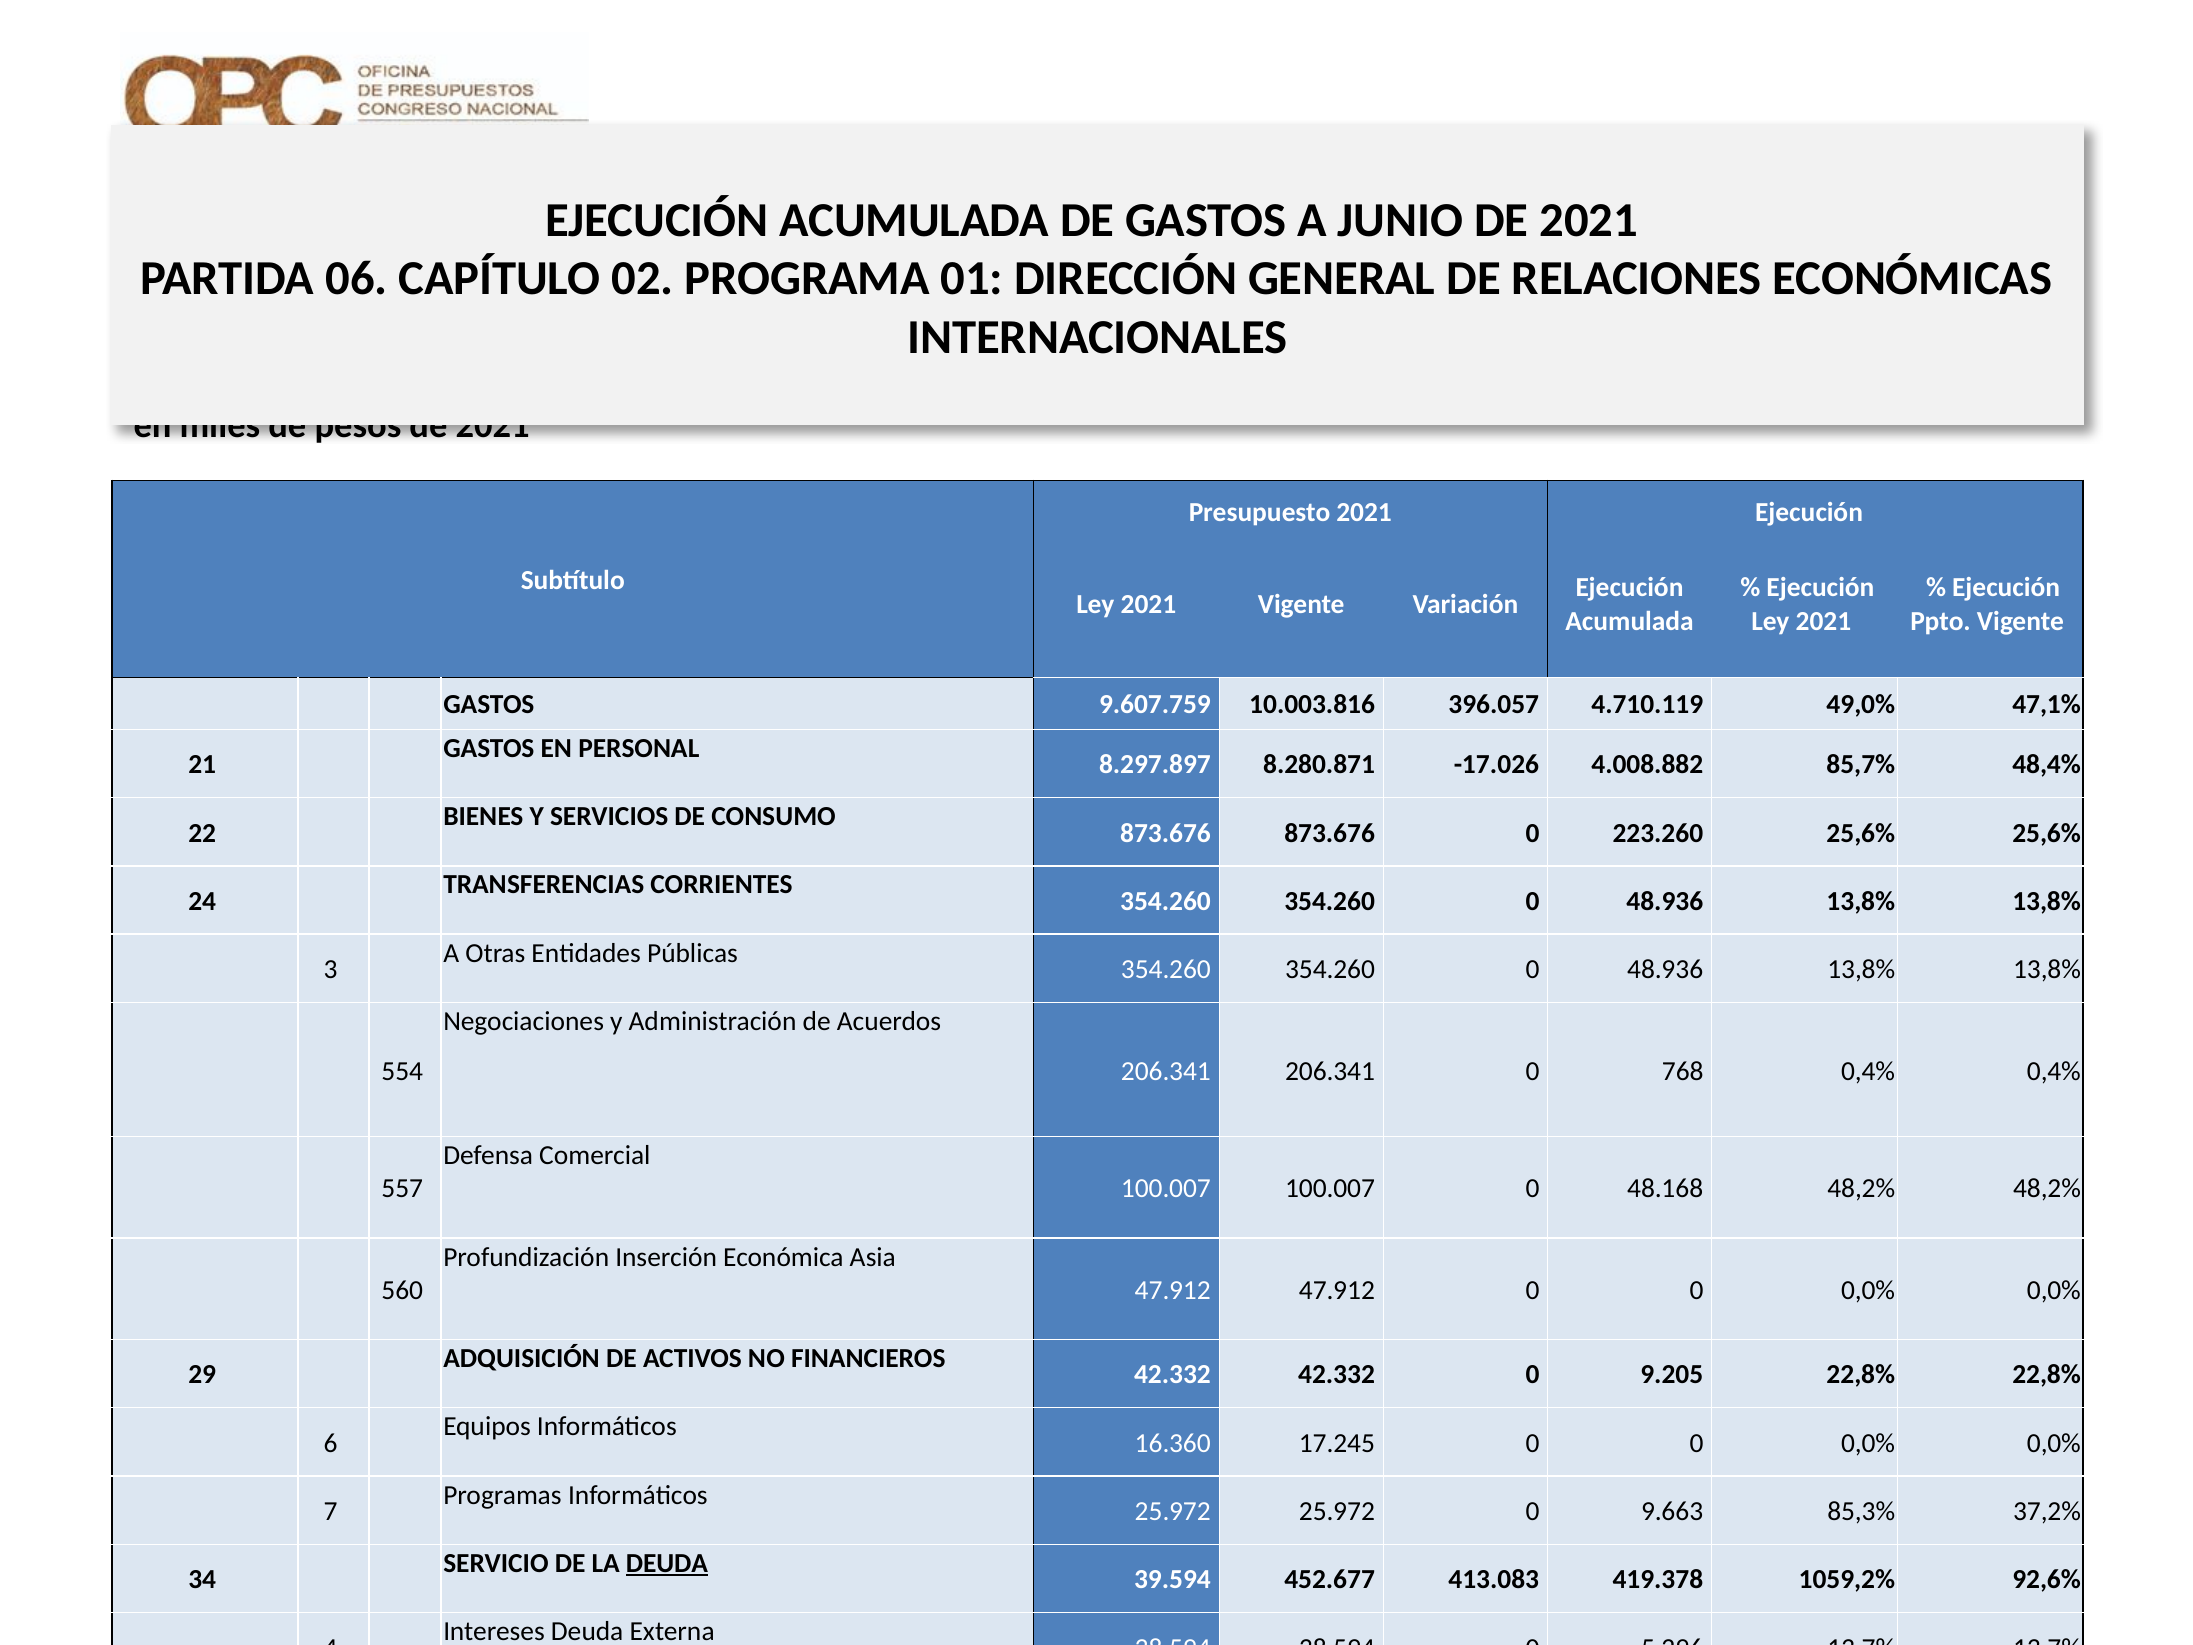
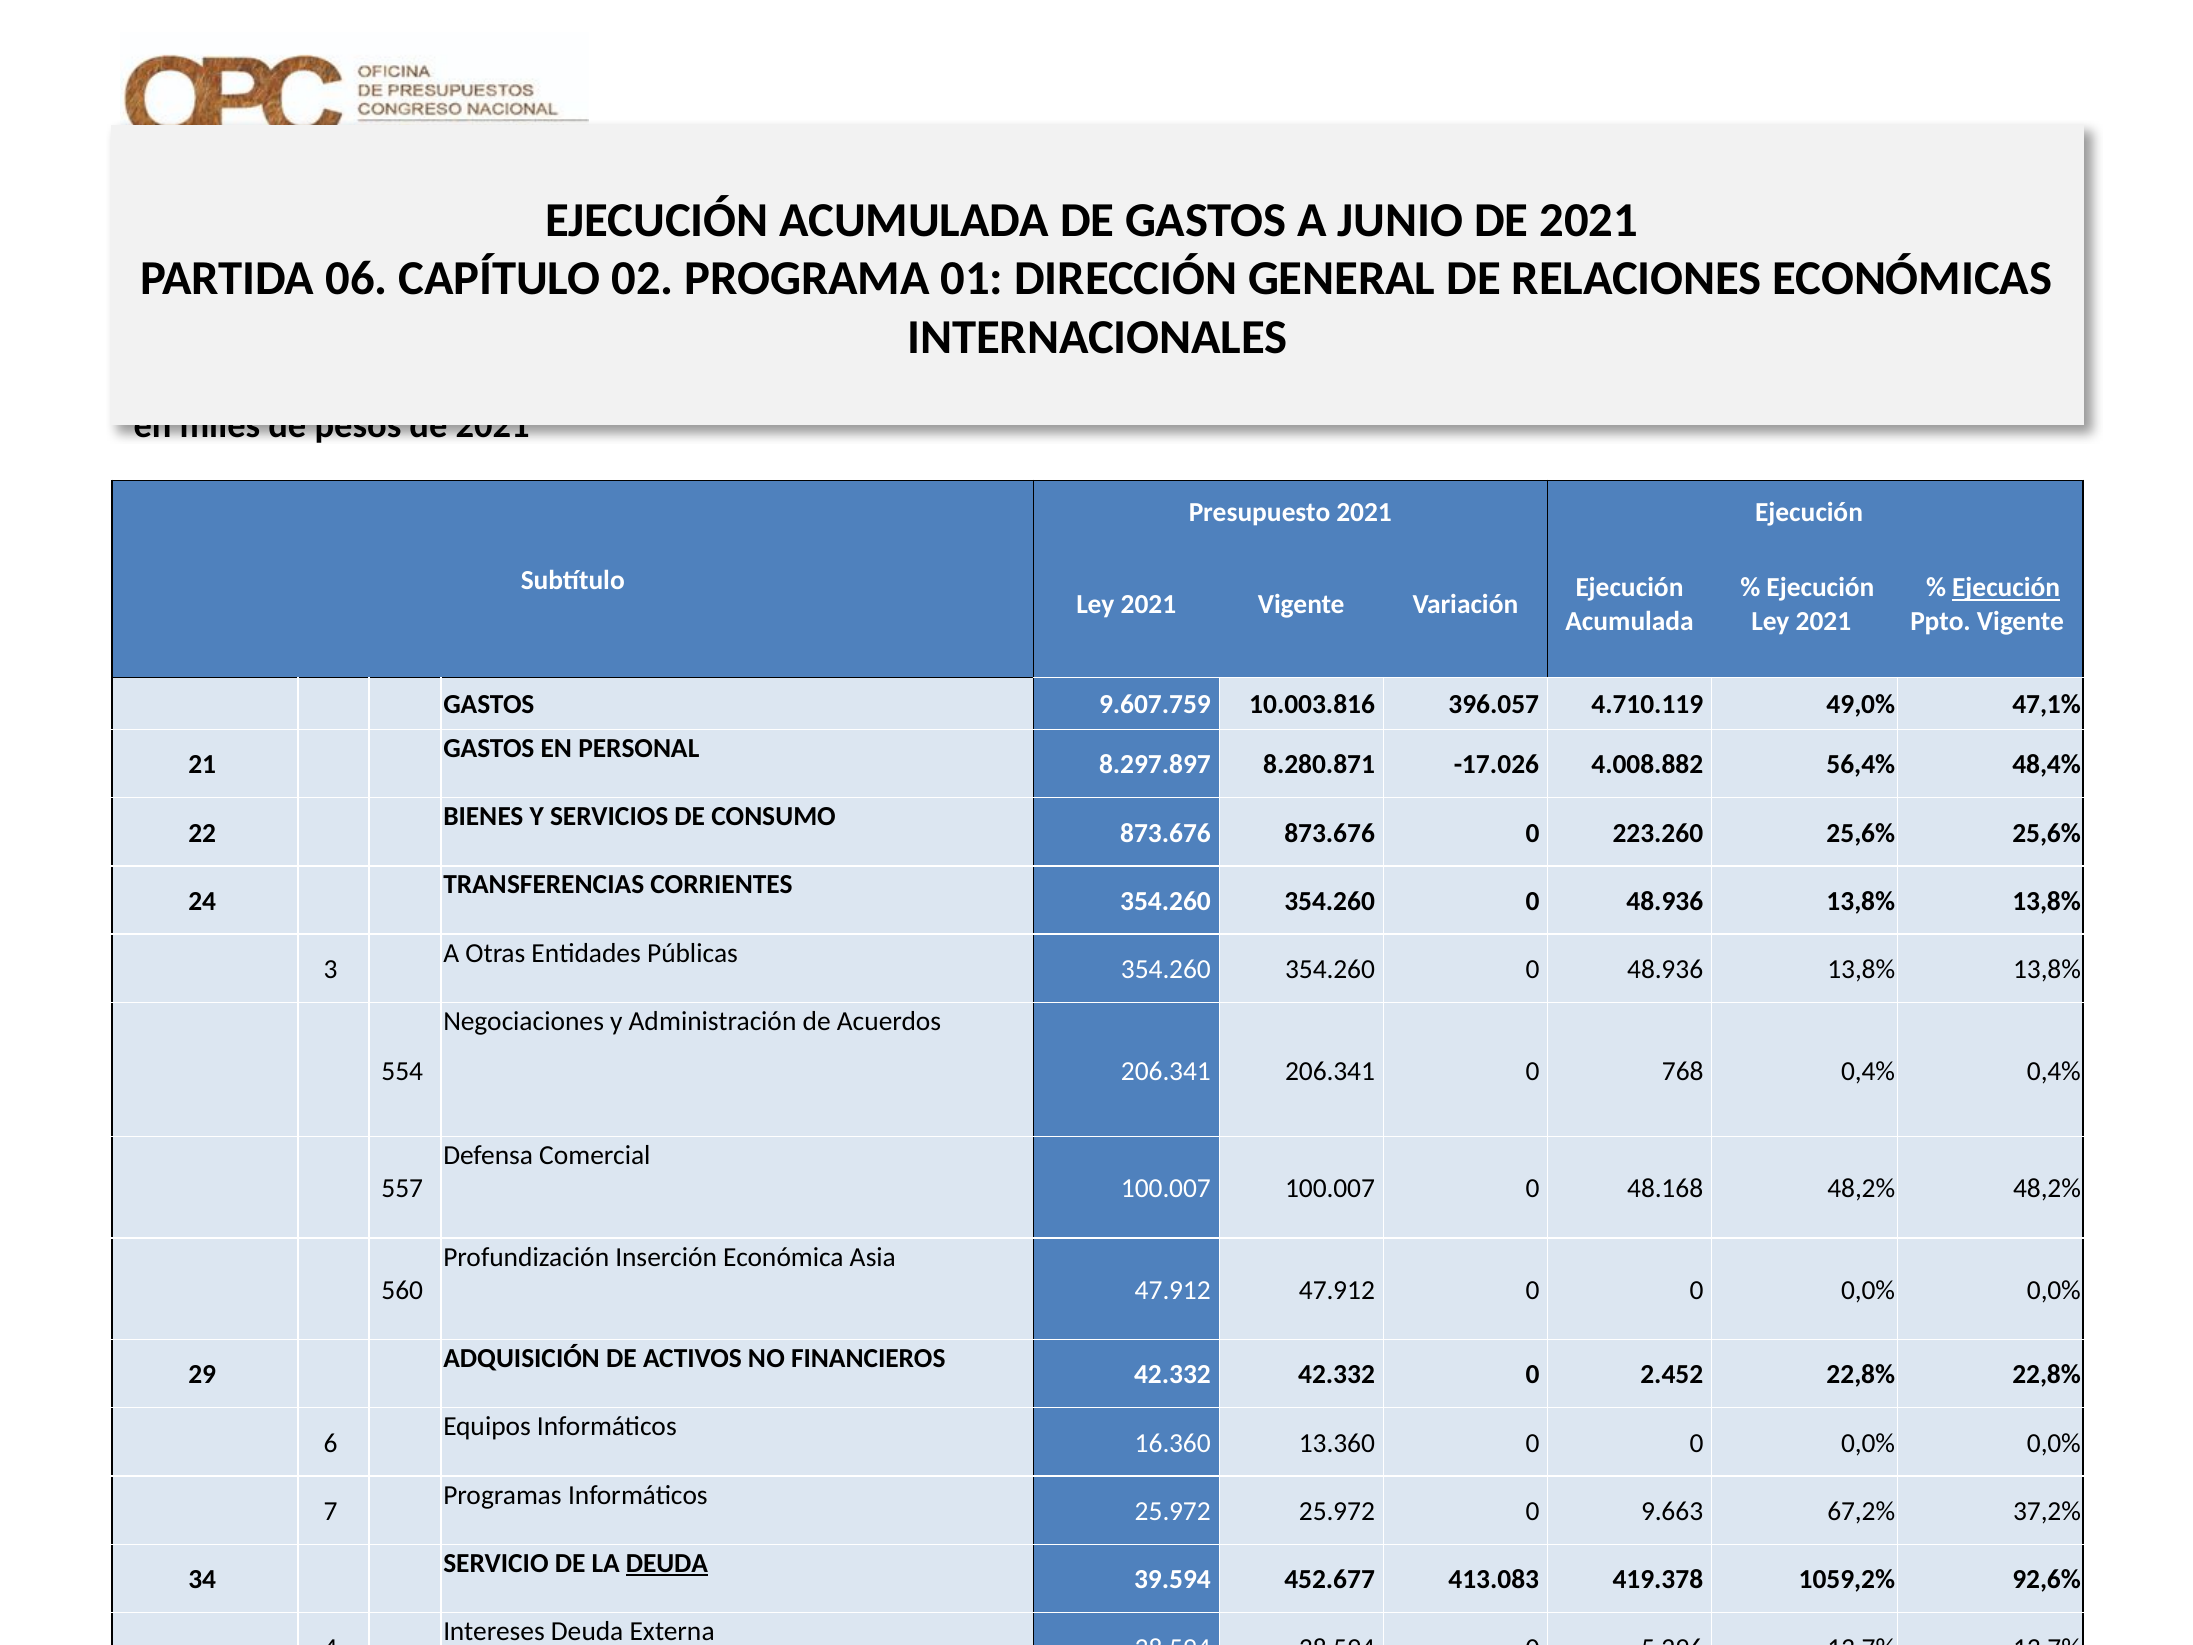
Ejecución underline: none -> present (2006, 588)
85,7%: 85,7% -> 56,4% (1861, 765)
9.205: 9.205 -> 2.452 (1672, 1375)
17.245: 17.245 -> 13.360 (1337, 1443)
85,3%: 85,3% -> 67,2% (1861, 1511)
